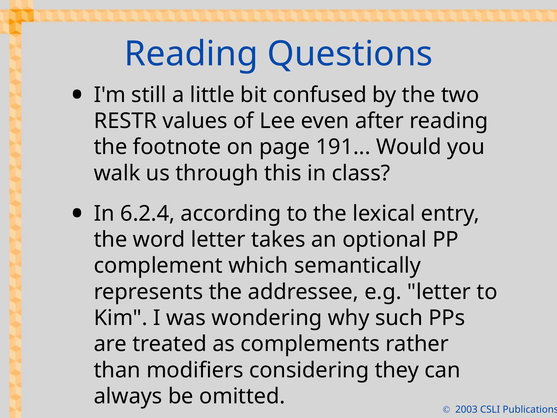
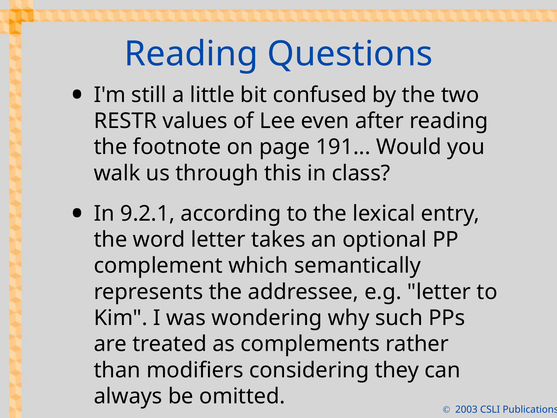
6.2.4: 6.2.4 -> 9.2.1 (148, 213)
